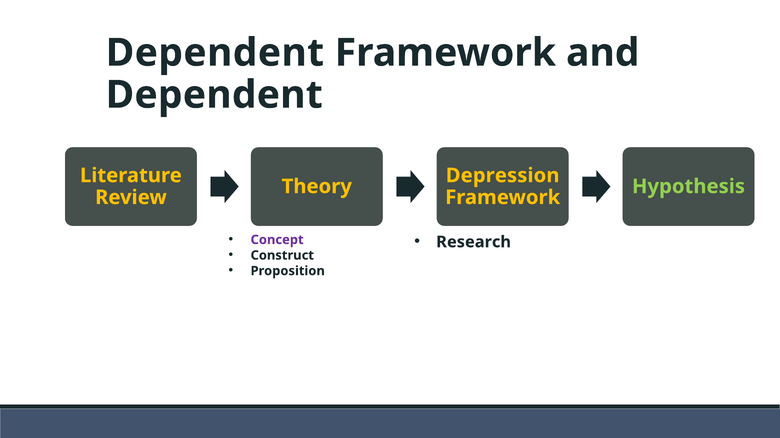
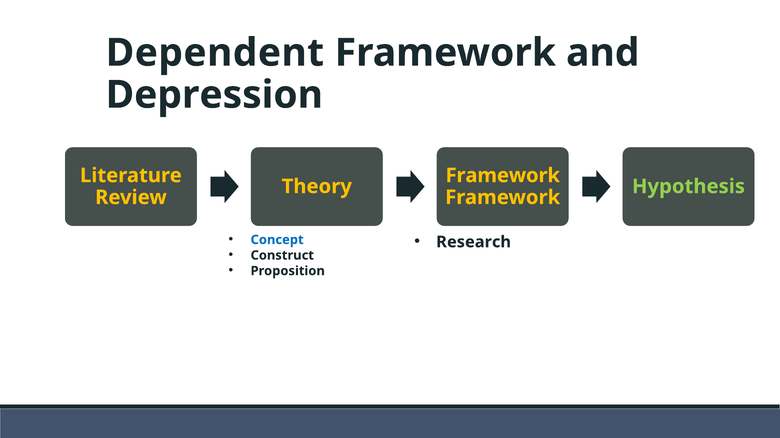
Dependent: Dependent -> Depression (214, 95)
Depression: Depression -> Framework (503, 176)
Concept colour: purple -> blue (277, 240)
